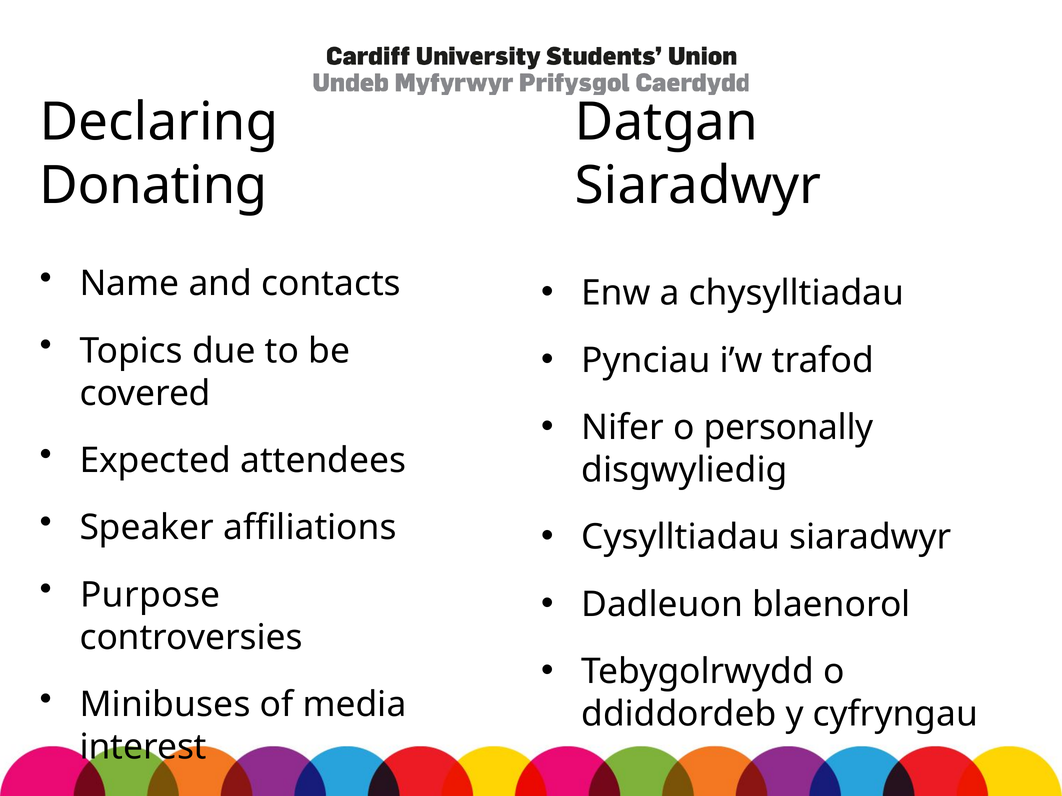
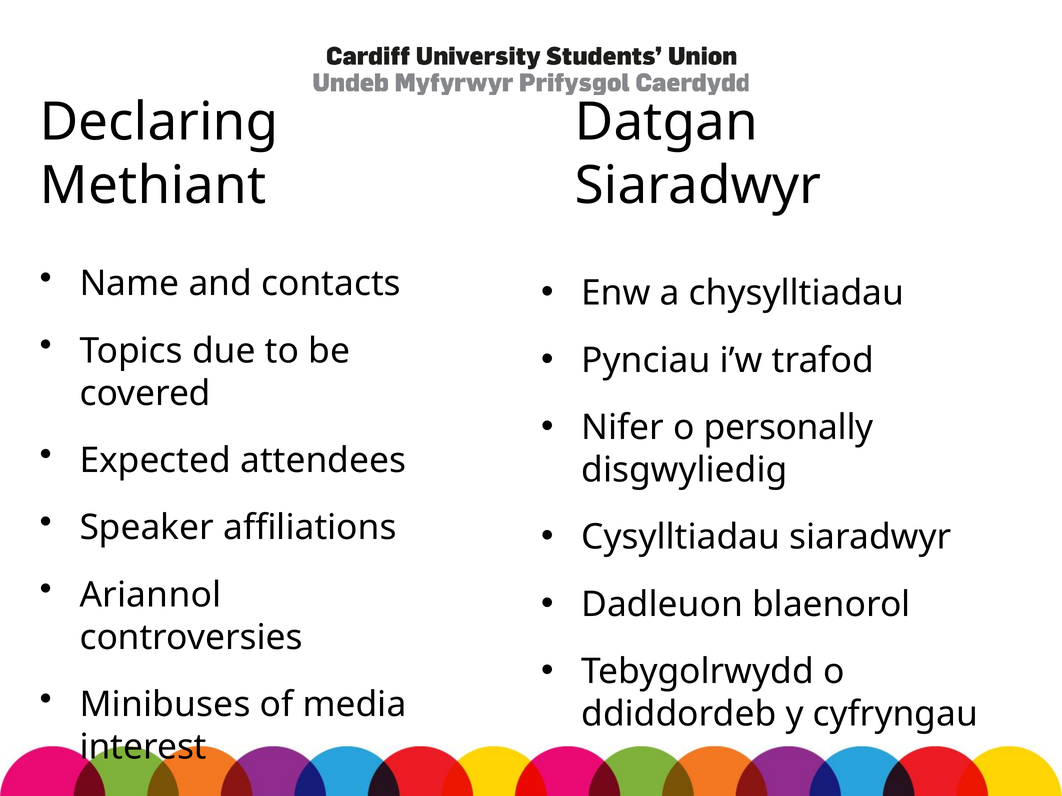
Donating: Donating -> Methiant (153, 186)
Purpose: Purpose -> Ariannol (150, 595)
